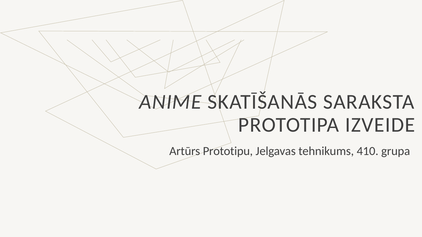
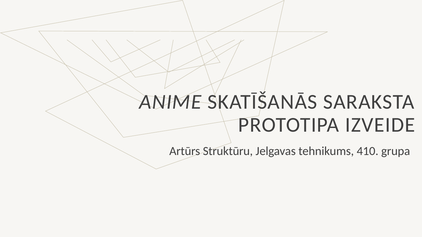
Prototipu: Prototipu -> Struktūru (228, 151)
